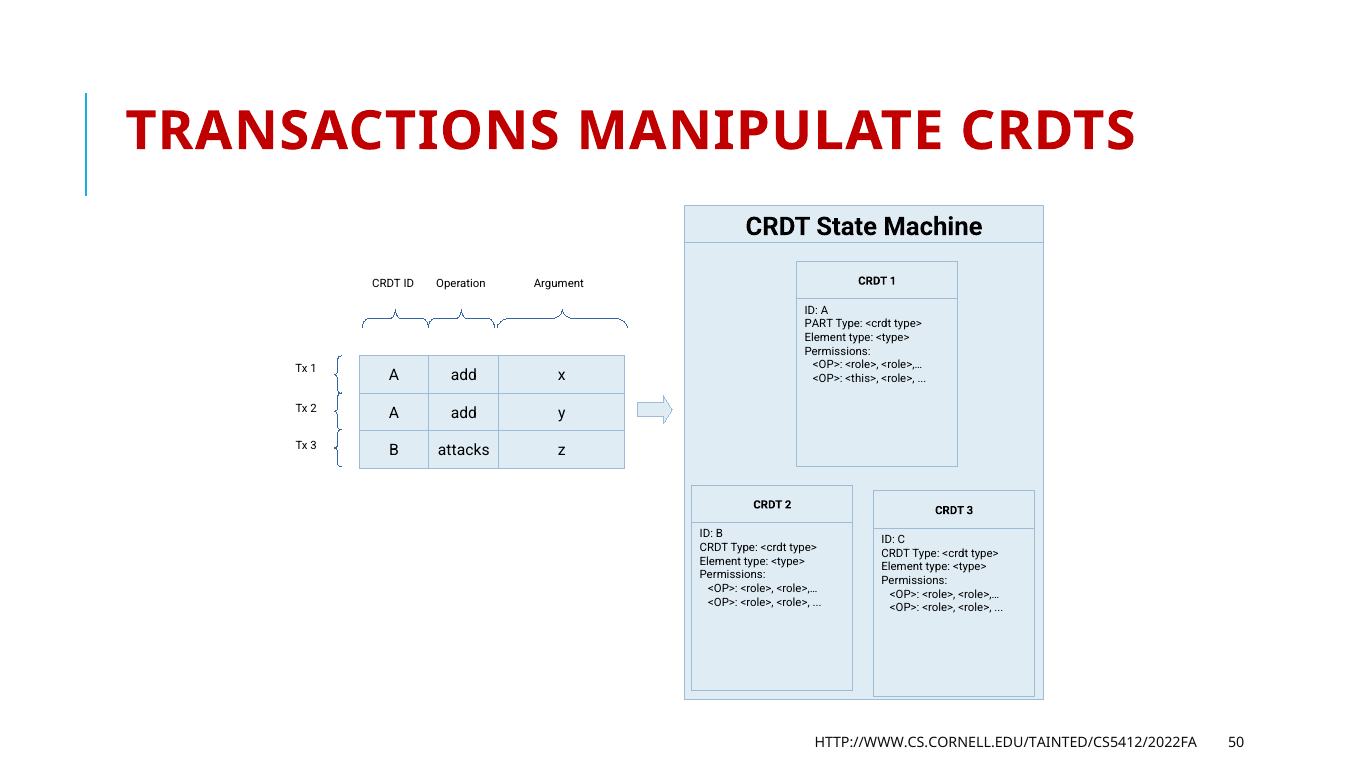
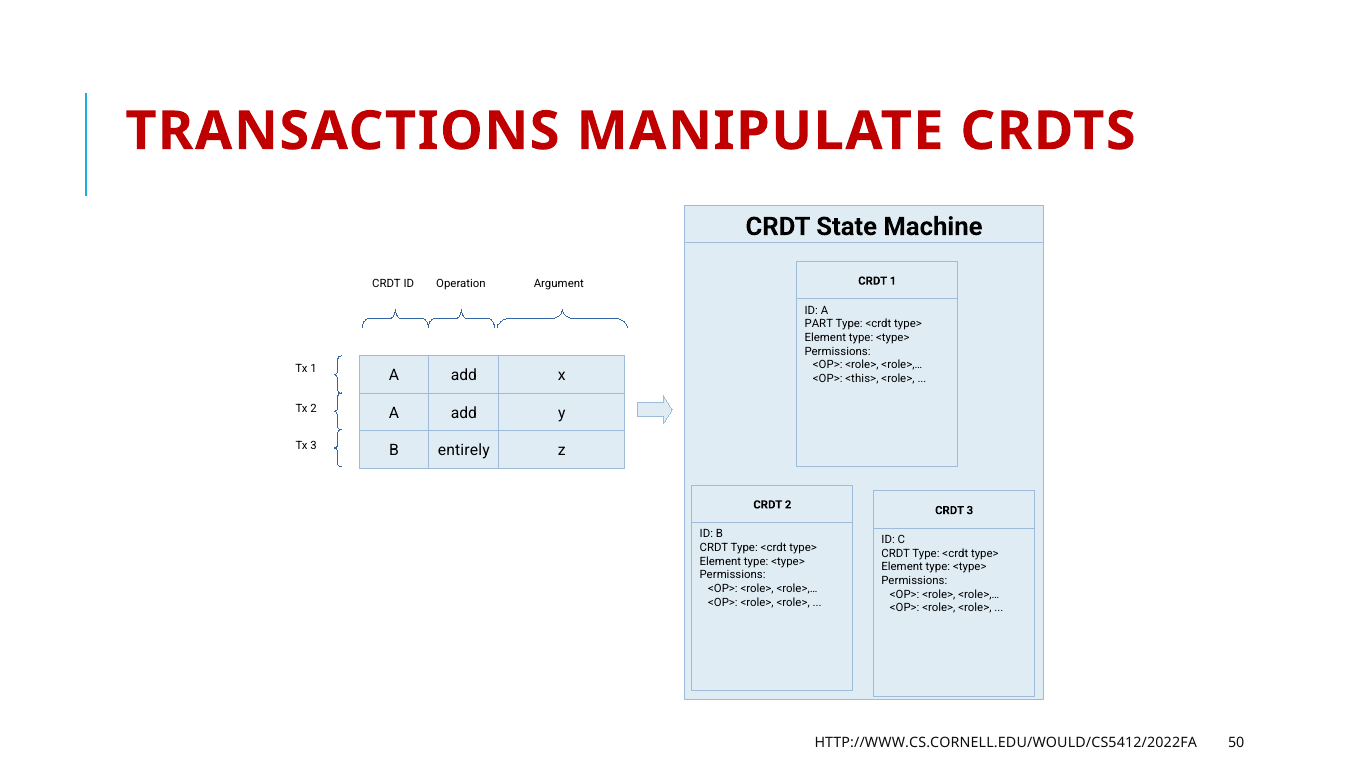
attacks: attacks -> entirely (464, 451)
HTTP://WWW.CS.CORNELL.EDU/TAINTED/CS5412/2022FA: HTTP://WWW.CS.CORNELL.EDU/TAINTED/CS5412/2022FA -> HTTP://WWW.CS.CORNELL.EDU/WOULD/CS5412/2022FA (1006, 742)
